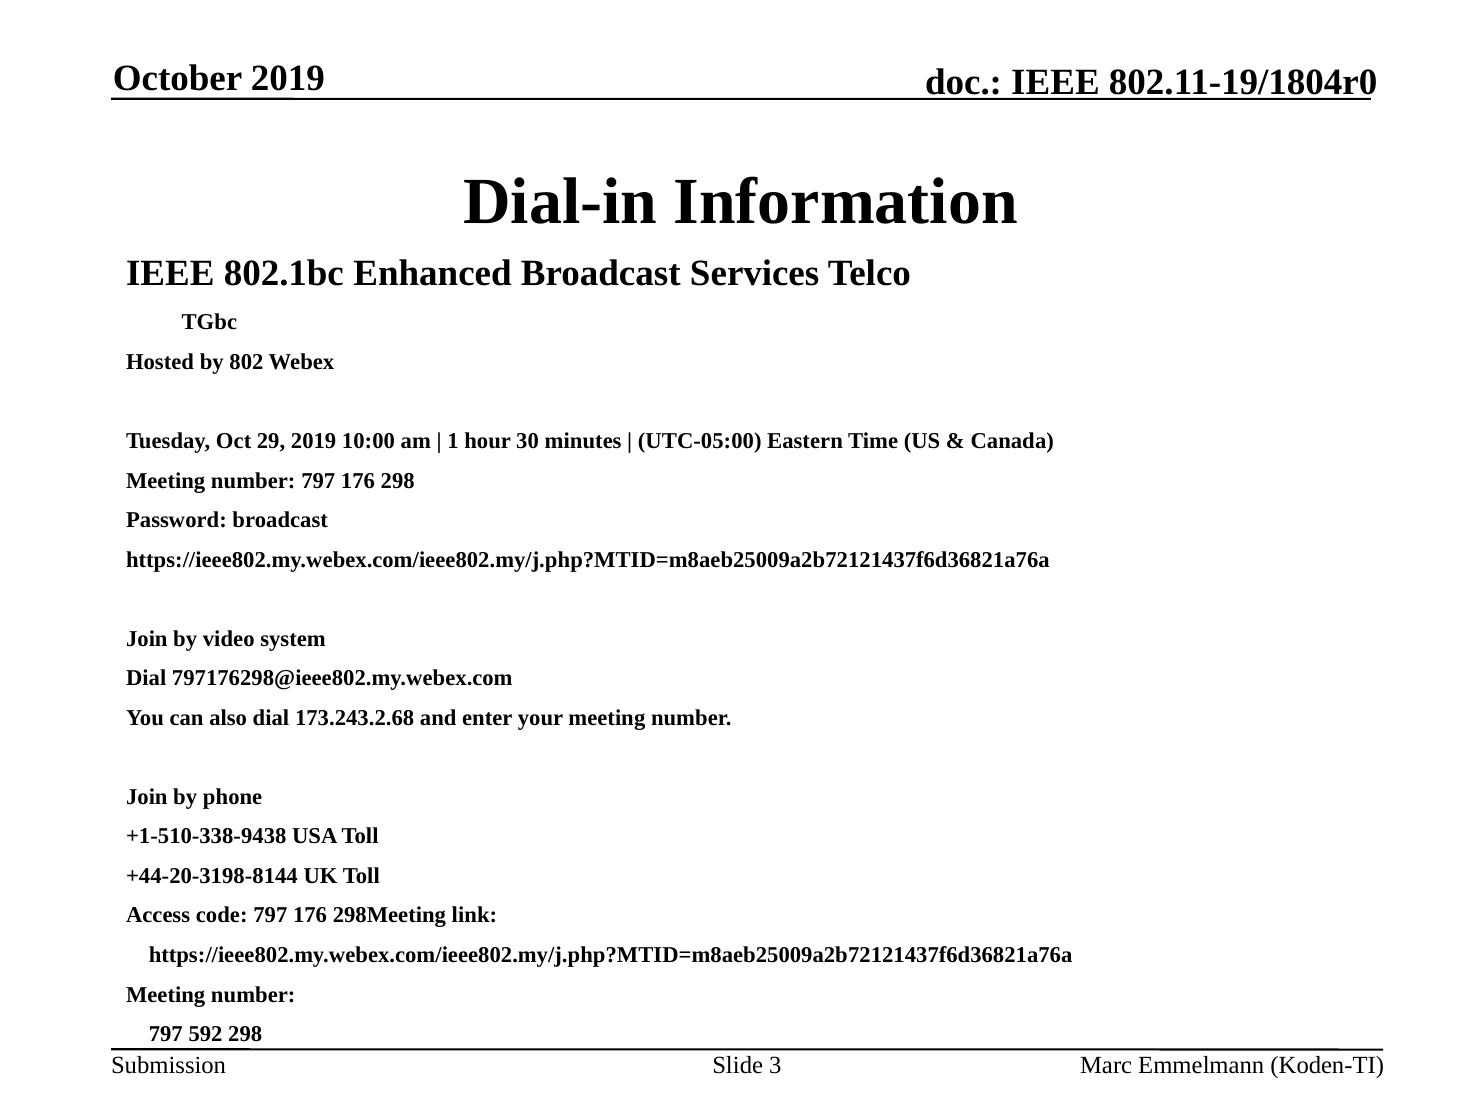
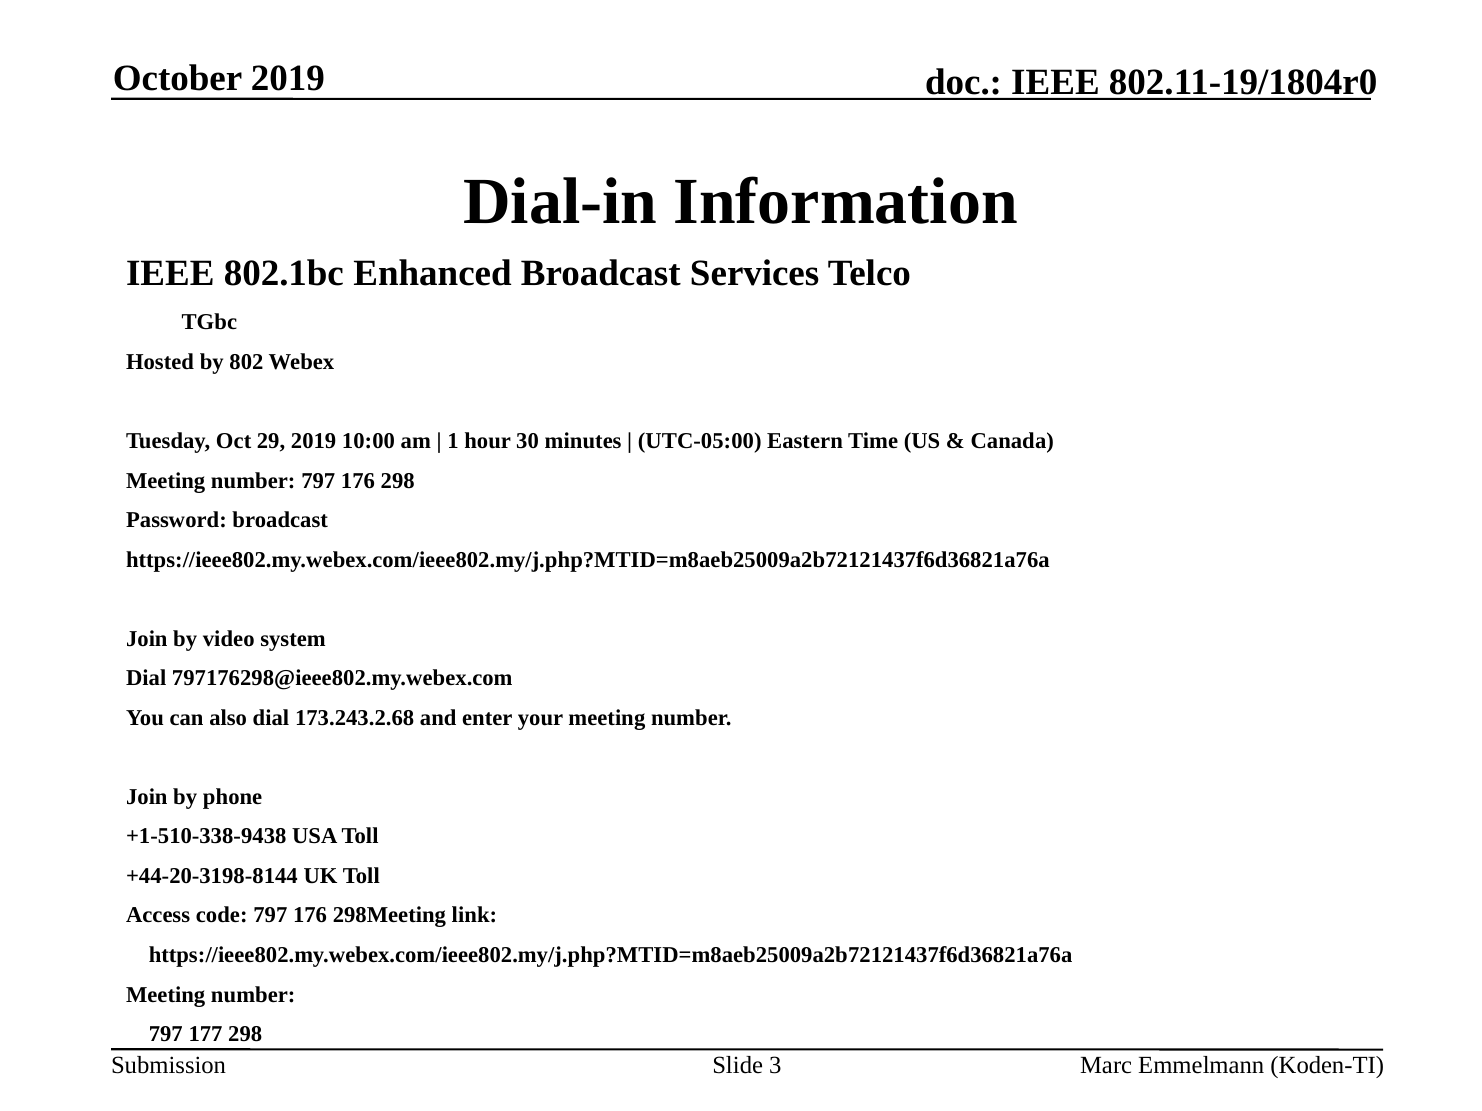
592: 592 -> 177 (206, 1035)
